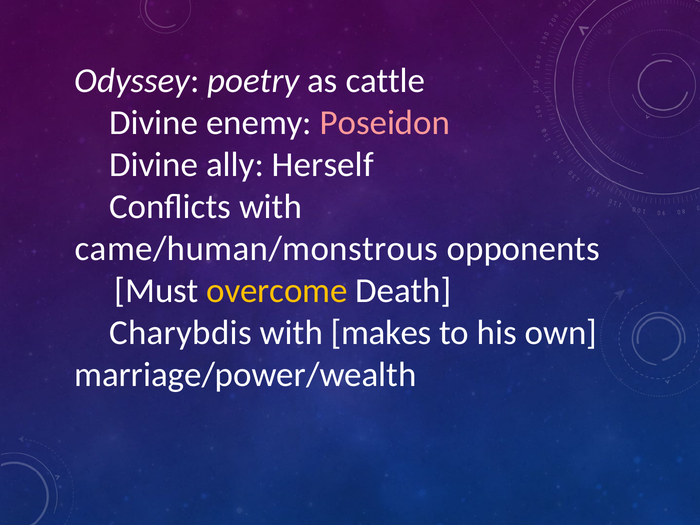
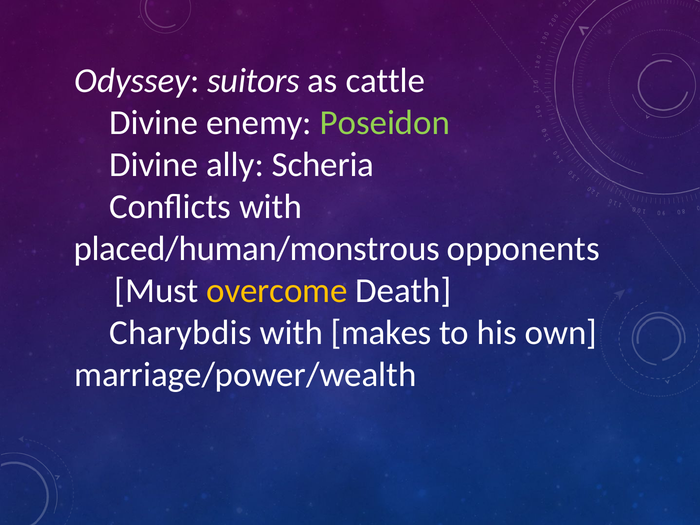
poetry: poetry -> suitors (253, 81)
Poseidon colour: pink -> light green (385, 123)
Herself: Herself -> Scheria (323, 165)
came/human/monstrous: came/human/monstrous -> placed/human/monstrous (257, 249)
